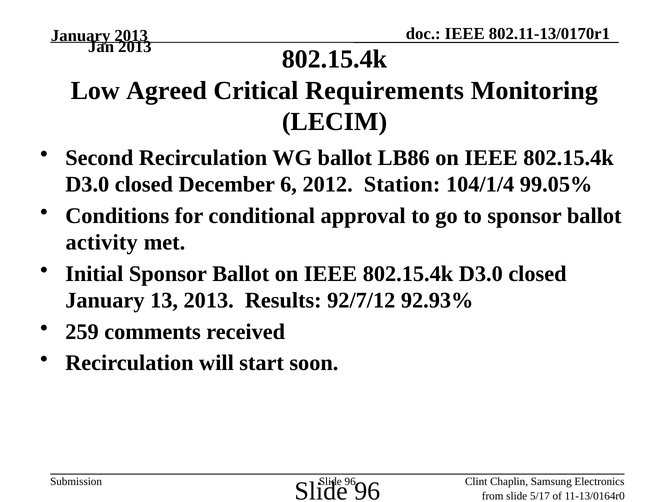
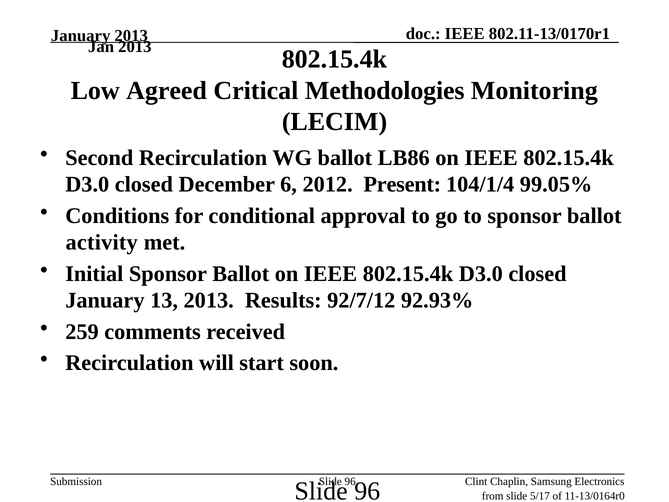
Requirements: Requirements -> Methodologies (385, 90)
Station: Station -> Present (402, 184)
